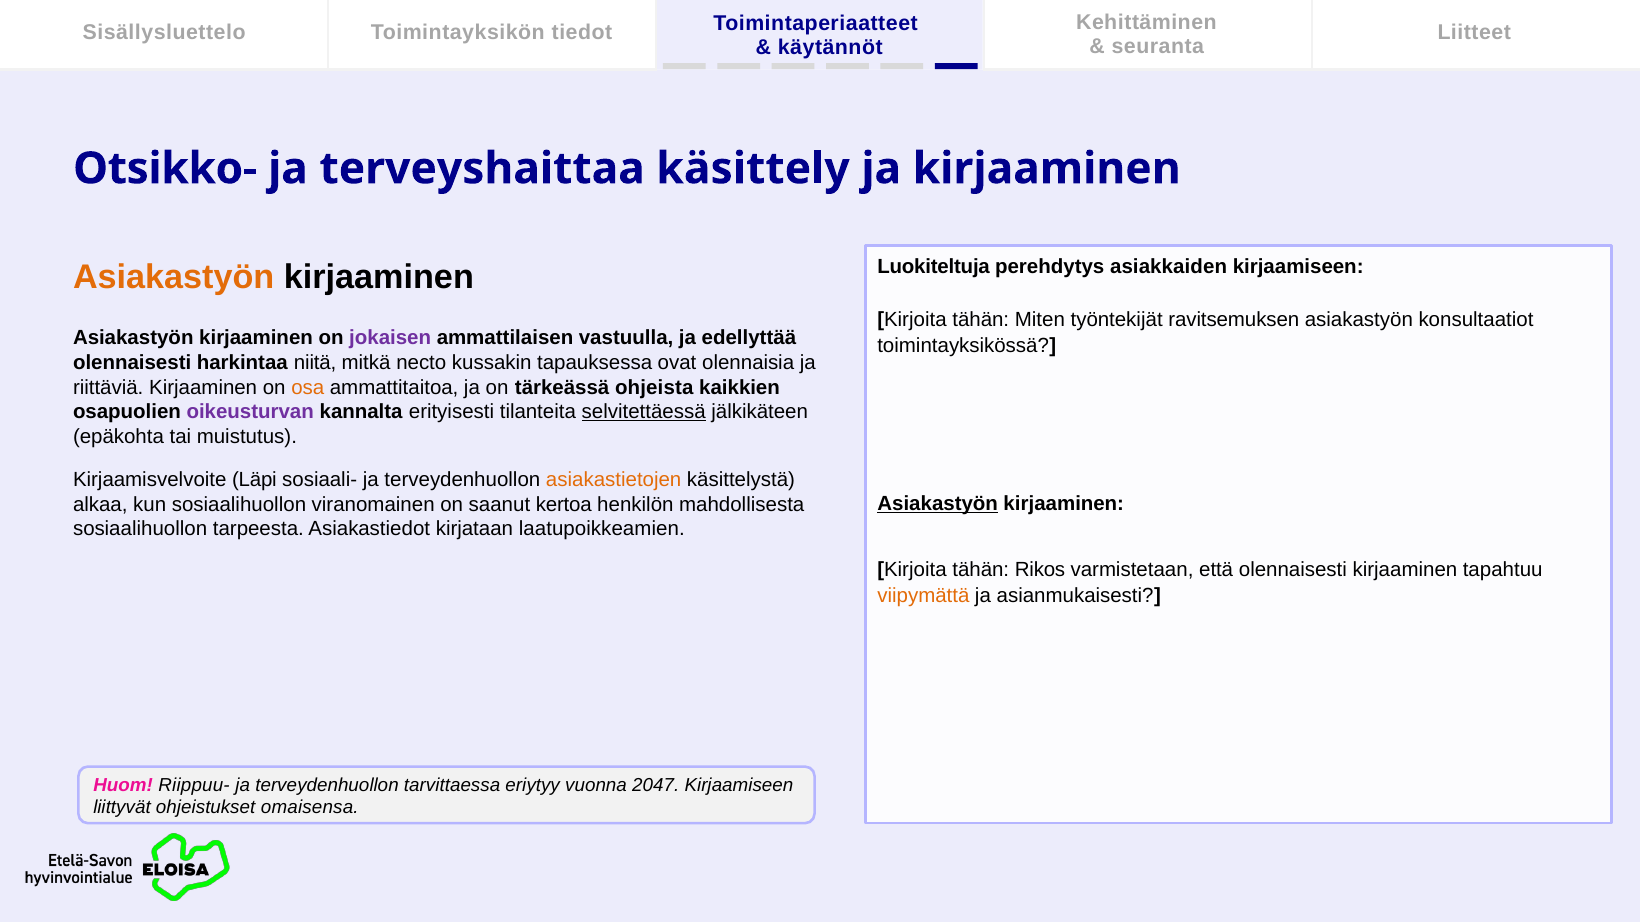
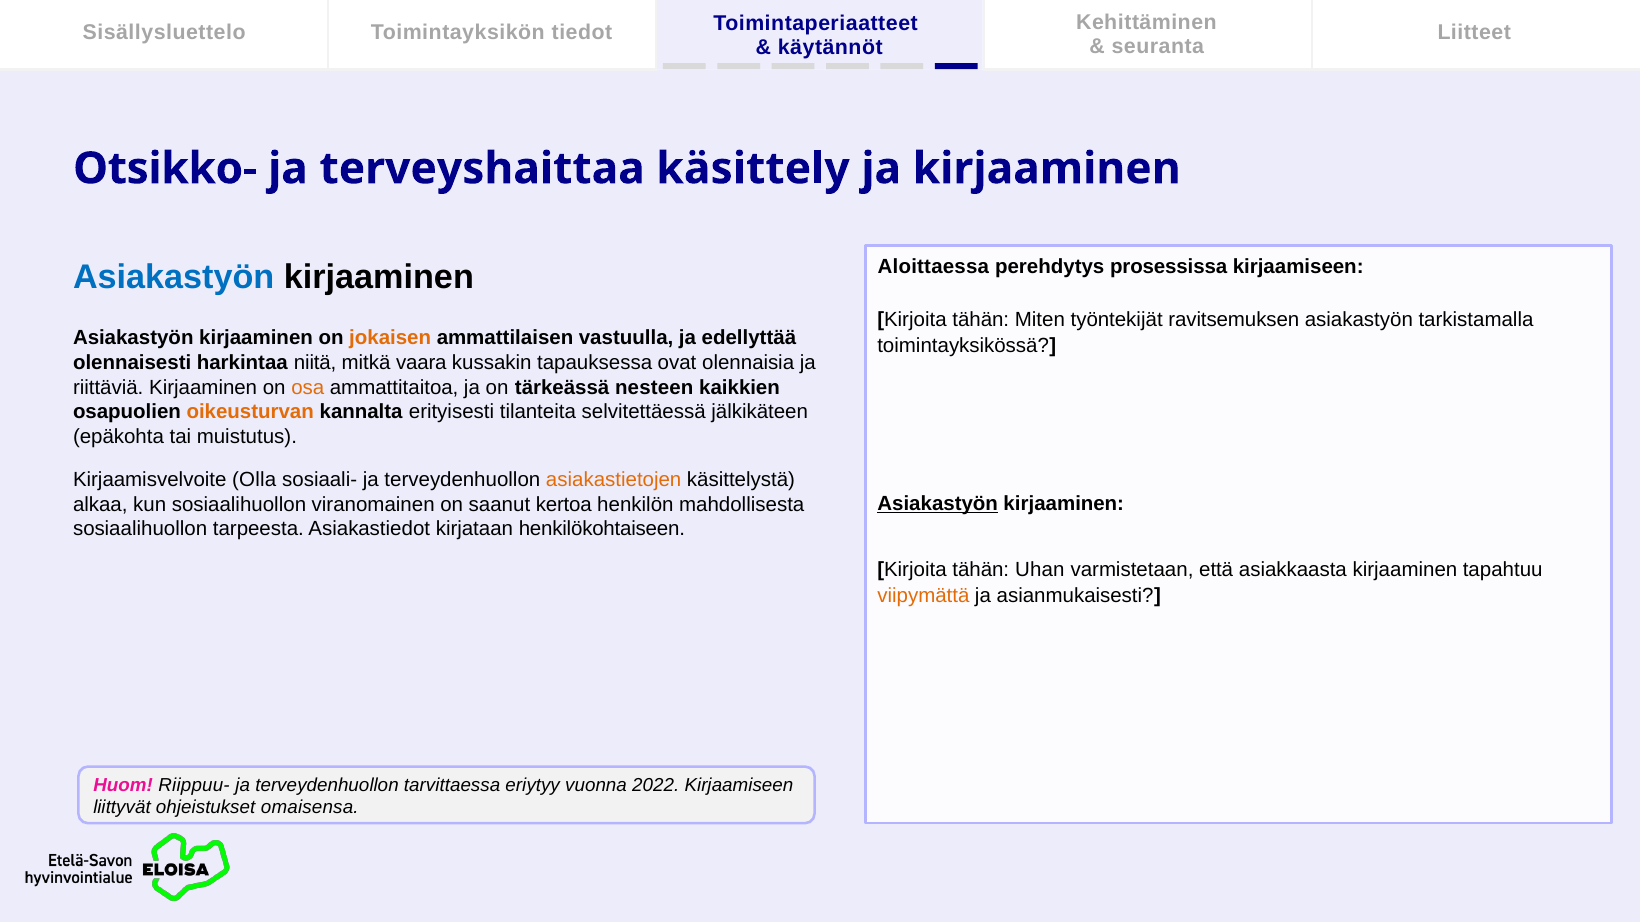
Luokiteltuja: Luokiteltuja -> Aloittaessa (933, 267)
asiakkaiden: asiakkaiden -> prosessissa (1169, 267)
Asiakastyön colour: orange -> blue (174, 277)
konsultaatiot: konsultaatiot -> tarkistamalla (1476, 320)
jokaisen colour: purple -> orange (390, 338)
necto: necto -> vaara (421, 363)
ohjeista: ohjeista -> nesteen (654, 388)
oikeusturvan colour: purple -> orange (250, 412)
selvitettäessä underline: present -> none (644, 412)
Läpi: Läpi -> Olla (254, 480)
laatupoikkeamien: laatupoikkeamien -> henkilökohtaiseen (602, 529)
Rikos: Rikos -> Uhan (1040, 570)
että olennaisesti: olennaisesti -> asiakkaasta (1293, 570)
2047: 2047 -> 2022 (656, 785)
